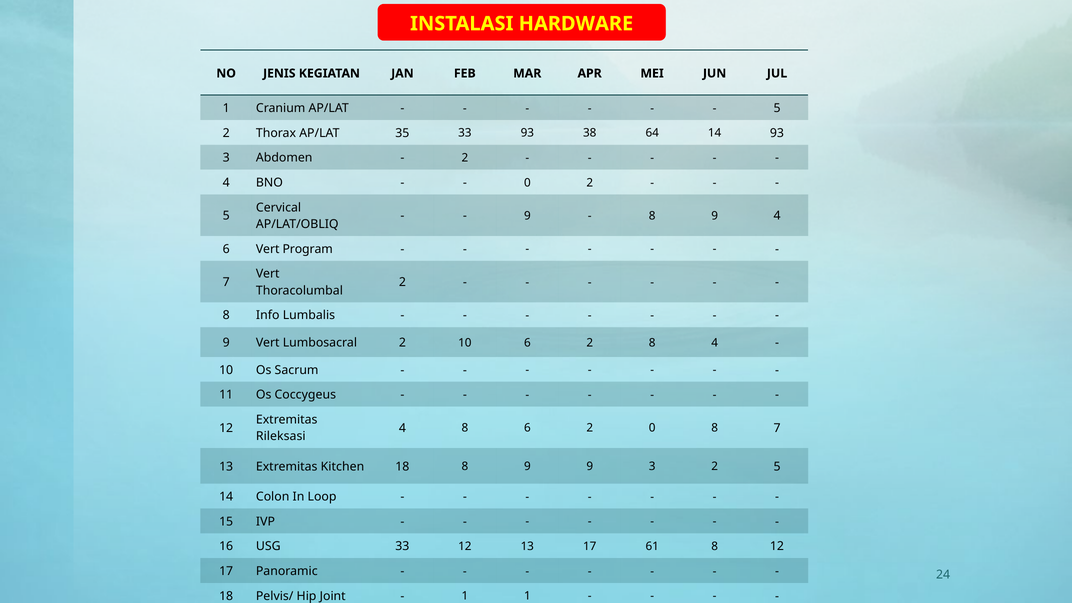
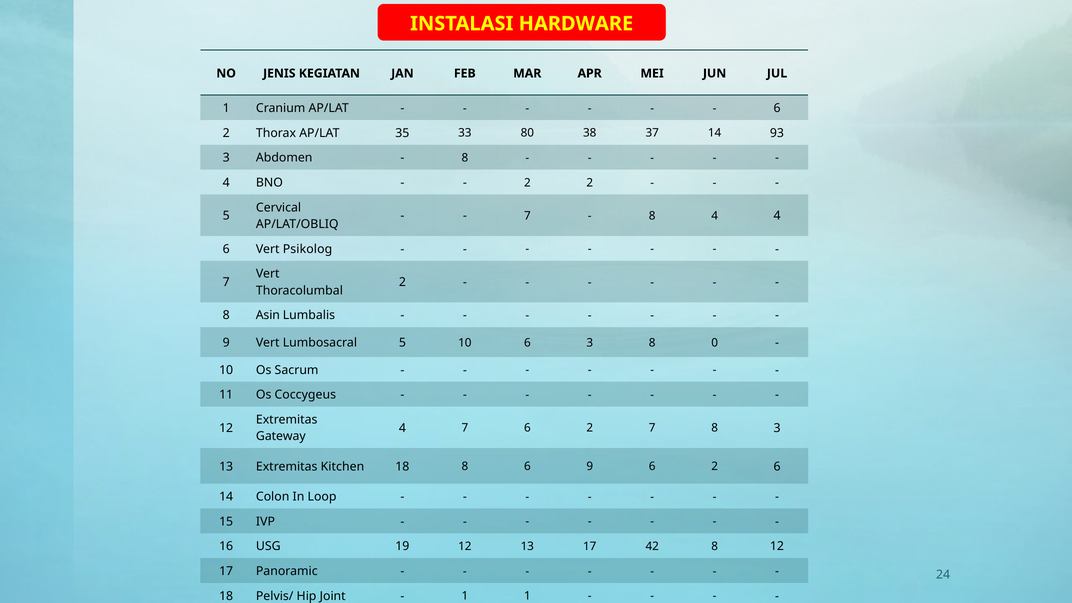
5: 5 -> 6 (777, 108)
33 93: 93 -> 80 (527, 133)
64: 64 -> 37 (652, 133)
2: 2 -> 8 (465, 158)
0: 0 -> 2 (527, 183)
9: 9 -> 7 (527, 216)
9: 9 -> 4 (715, 216)
Program: Program -> Psikolog (308, 249)
Info: Info -> Asin (268, 316)
Lumbosacral 2: 2 -> 5 (402, 343)
10 6 2: 2 -> 3 (590, 343)
8 4: 4 -> 0 (715, 343)
4 8: 8 -> 7 (465, 428)
2 0: 0 -> 7 (652, 428)
8 7: 7 -> 3 (777, 428)
Rileksasi: Rileksasi -> Gateway (281, 437)
18 8 9: 9 -> 6 (527, 467)
9 3: 3 -> 6 (652, 467)
2 5: 5 -> 6 (777, 467)
USG 33: 33 -> 19 (402, 547)
61: 61 -> 42 (652, 547)
